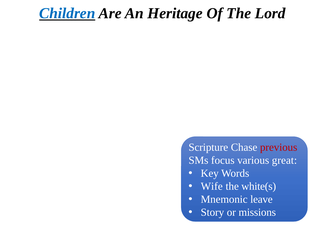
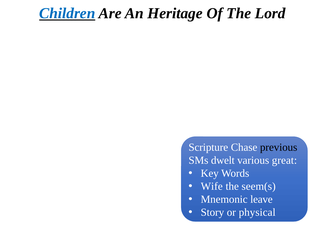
previous colour: red -> black (279, 147)
focus: focus -> dwelt (223, 160)
white(s: white(s -> seem(s (259, 186)
missions: missions -> physical (257, 212)
